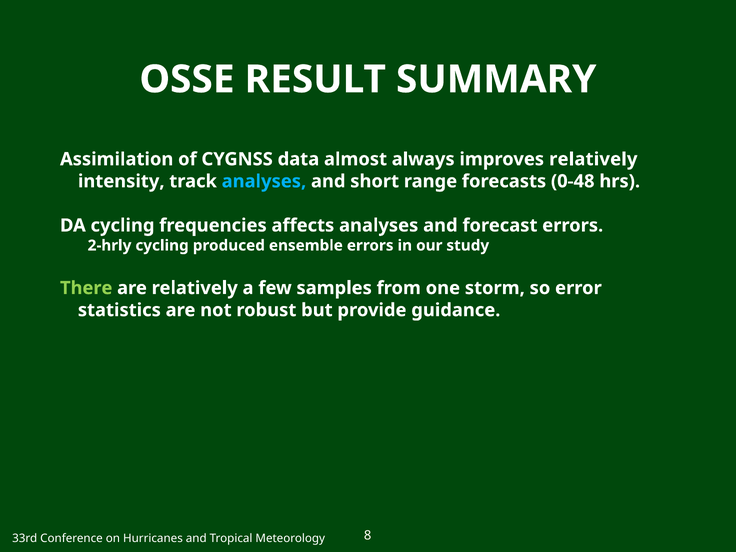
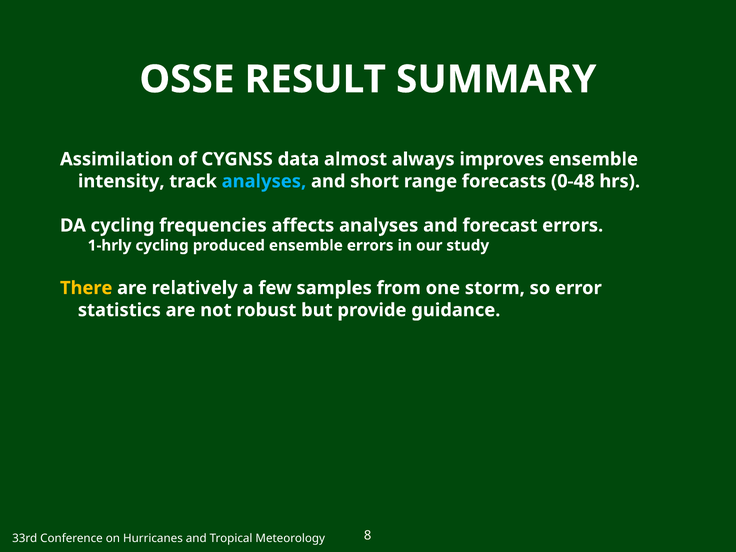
improves relatively: relatively -> ensemble (593, 159)
2-hrly: 2-hrly -> 1-hrly (110, 246)
There colour: light green -> yellow (86, 288)
